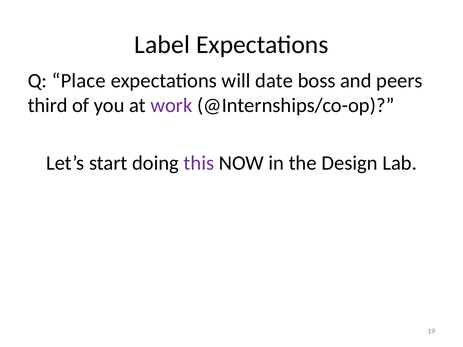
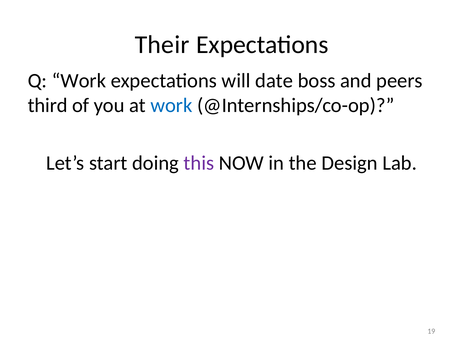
Label: Label -> Their (162, 45)
Q Place: Place -> Work (79, 81)
work colour: purple -> blue (171, 106)
